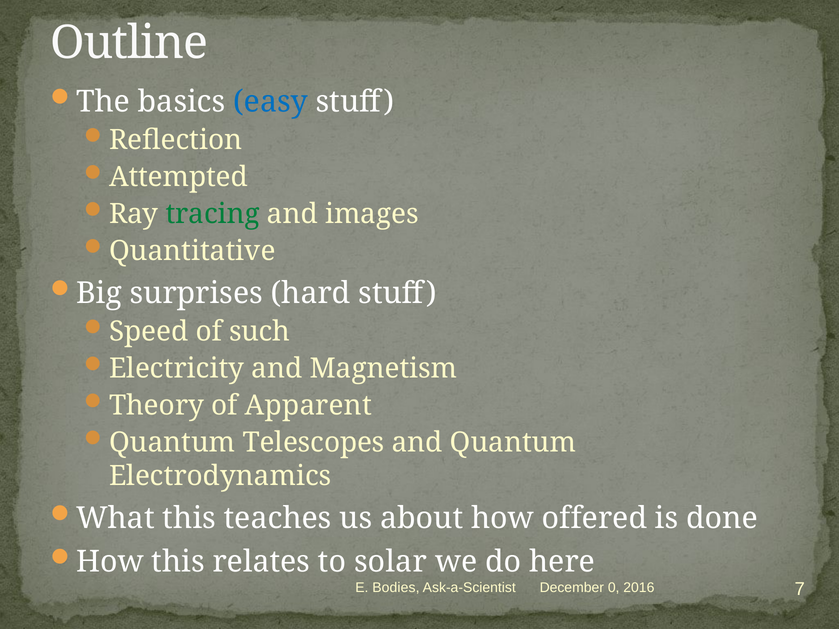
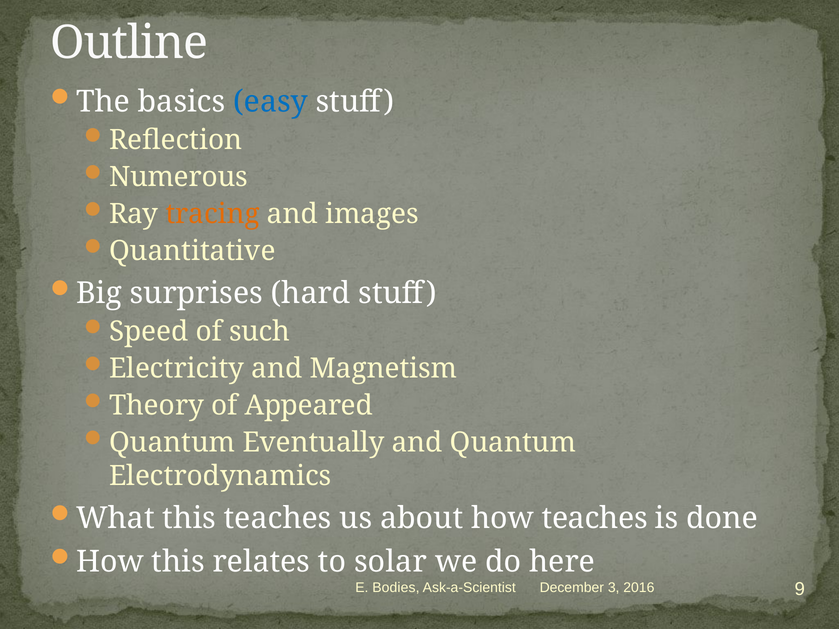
Attempted: Attempted -> Numerous (178, 177)
tracing colour: green -> orange (213, 214)
Apparent: Apparent -> Appeared (309, 406)
Telescopes: Telescopes -> Eventually (314, 443)
how offered: offered -> teaches (595, 519)
0: 0 -> 3 (614, 588)
7: 7 -> 9 (800, 589)
